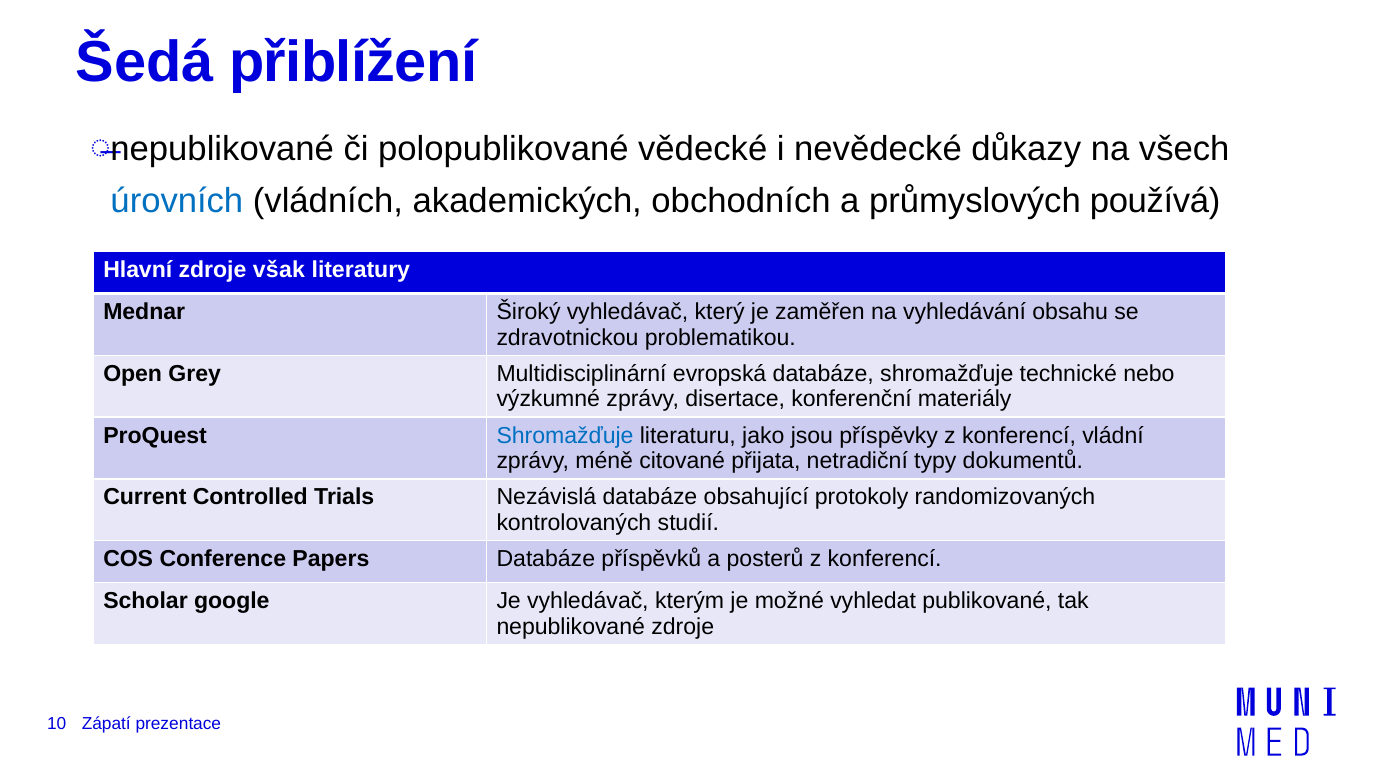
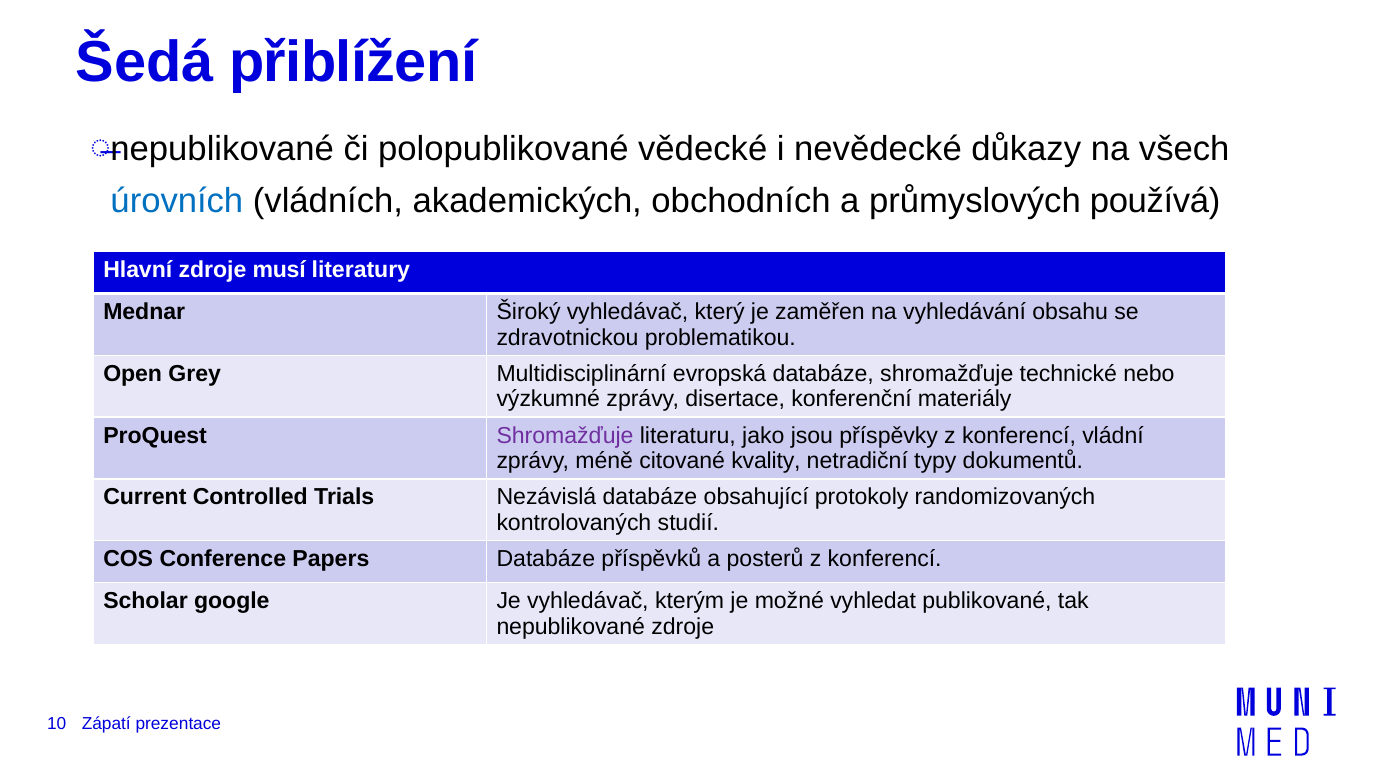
však: však -> musí (279, 270)
Shromažďuje colour: blue -> purple (565, 435)
přijata: přijata -> kvality (766, 461)
